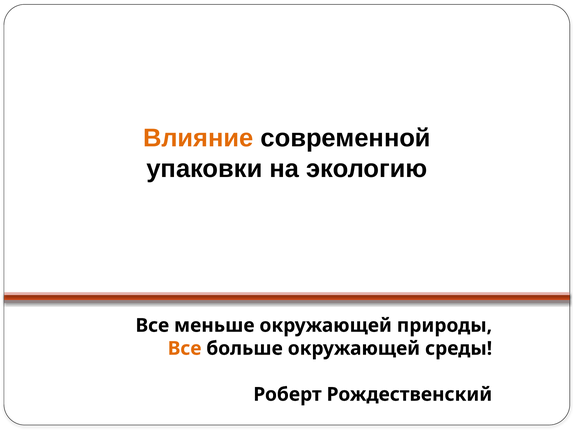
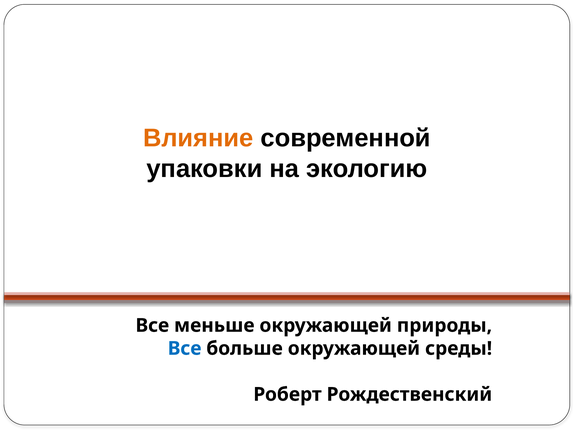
Все colour: orange -> blue (185, 348)
